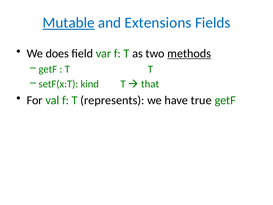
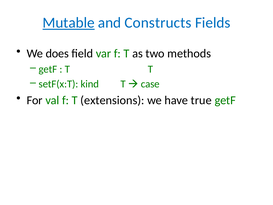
Extensions: Extensions -> Constructs (158, 23)
methods underline: present -> none (189, 53)
that: that -> case (150, 84)
represents: represents -> extensions (112, 100)
